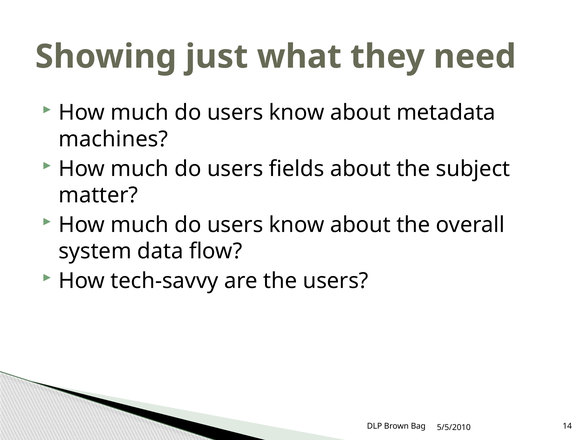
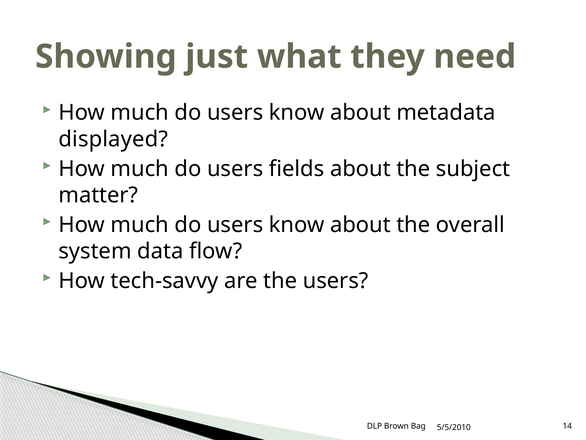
machines: machines -> displayed (113, 139)
